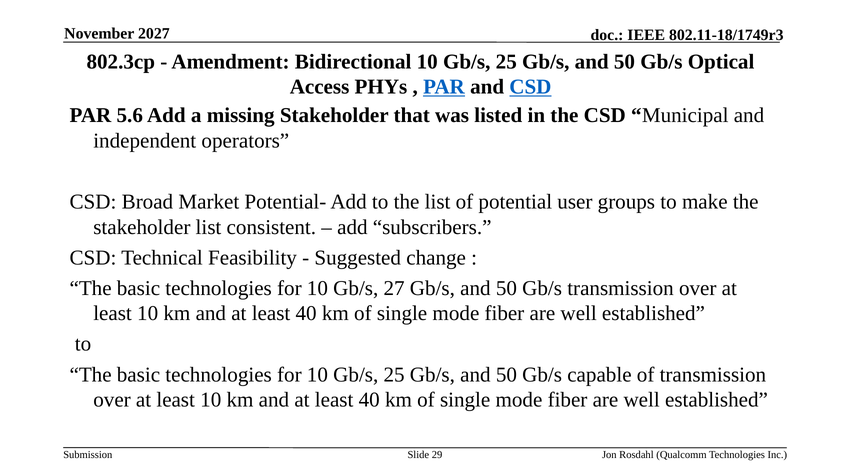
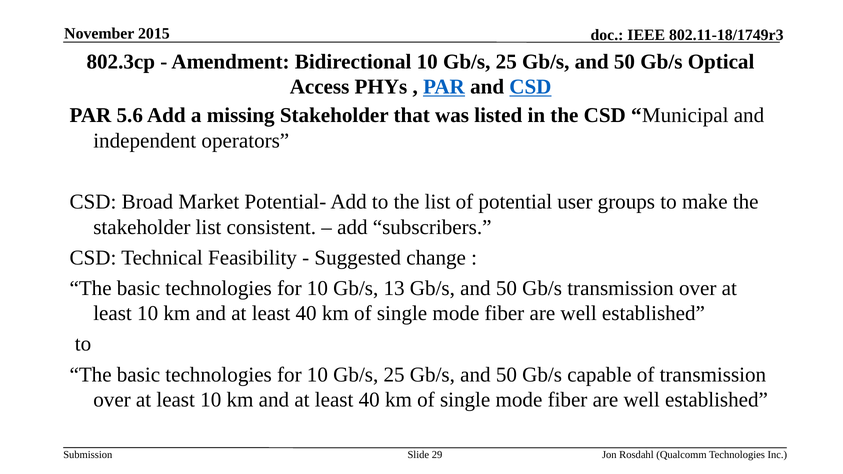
2027: 2027 -> 2015 (154, 34)
27: 27 -> 13 (394, 288)
